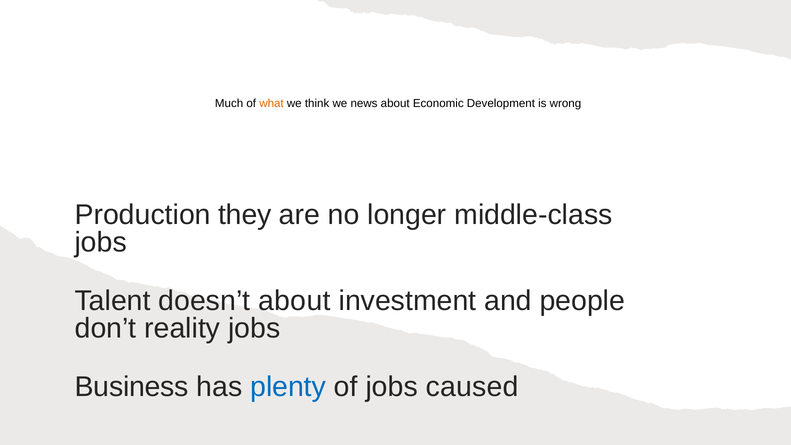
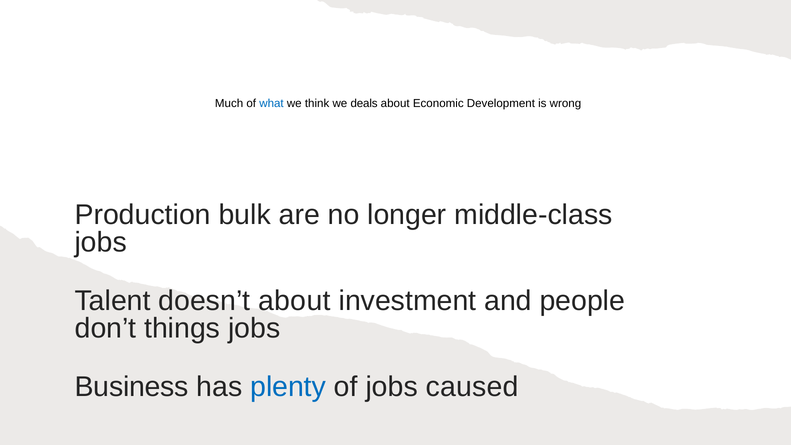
what colour: orange -> blue (271, 103)
news: news -> deals (364, 103)
they: they -> bulk (245, 215)
reality: reality -> things (182, 329)
